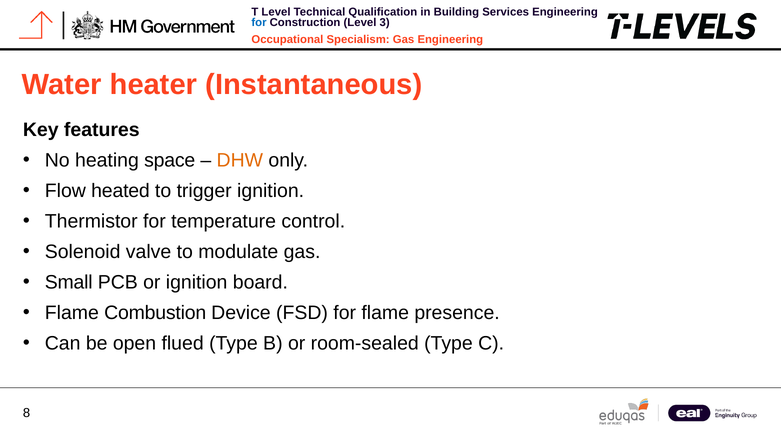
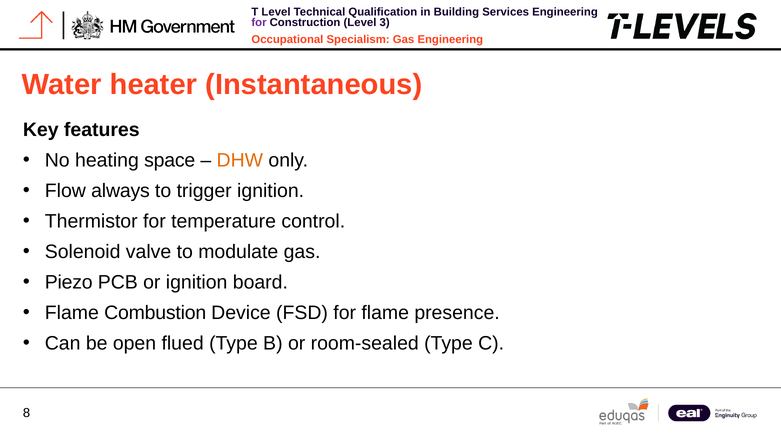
for colour: blue -> purple (259, 22)
heated: heated -> always (121, 191)
Small: Small -> Piezo (69, 283)
